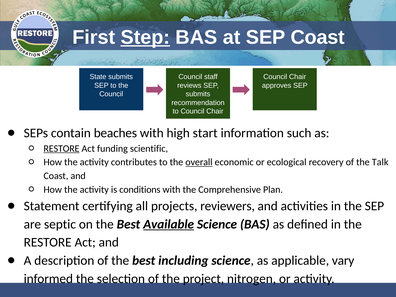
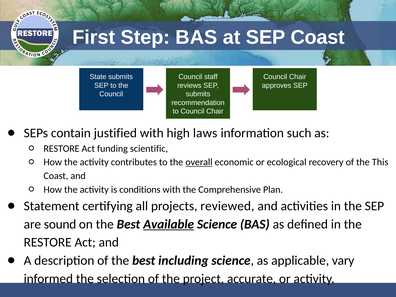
Step underline: present -> none (145, 37)
beaches: beaches -> justified (115, 133)
start: start -> laws (205, 133)
RESTORE underline: present -> none (62, 149)
Talk: Talk -> This (380, 162)
reviewers: reviewers -> reviewed (227, 206)
septic: septic -> sound (60, 224)
nitrogen: nitrogen -> accurate (252, 279)
